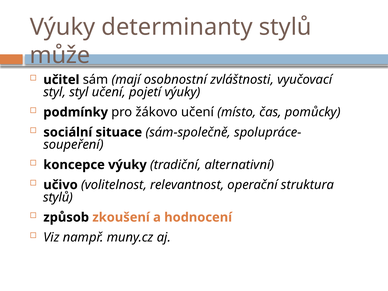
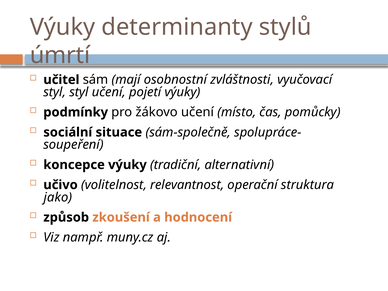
může: může -> úmrtí (60, 55)
stylů: stylů -> jako (58, 197)
